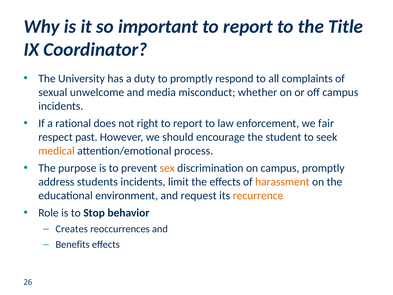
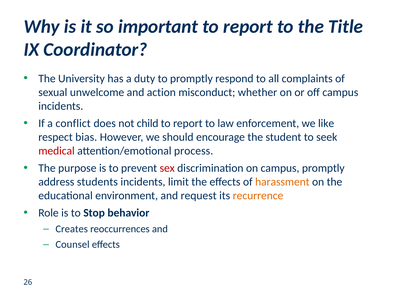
media: media -> action (161, 92)
rational: rational -> conflict (73, 123)
right: right -> child (148, 123)
fair: fair -> like (326, 123)
past: past -> bias (86, 137)
medical colour: orange -> red (57, 151)
sex colour: orange -> red (167, 168)
Benefits: Benefits -> Counsel (73, 244)
